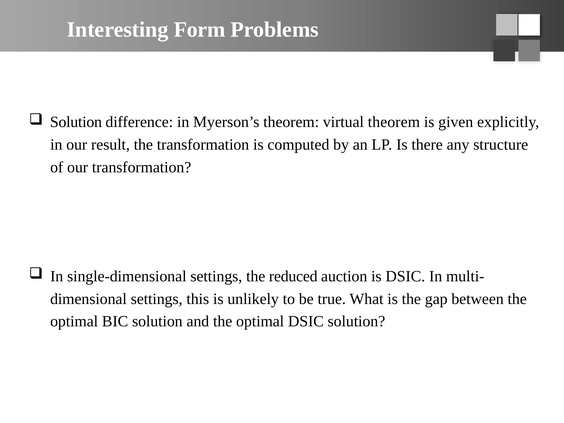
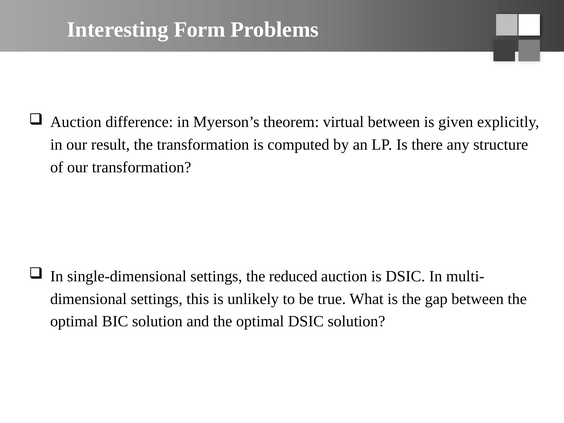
Solution: Solution -> Auction (76, 122)
virtual theorem: theorem -> between (394, 122)
